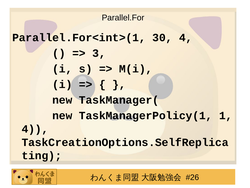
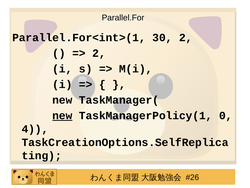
30 4: 4 -> 2 (186, 37)
3: 3 -> 2 (99, 53)
new underline: none -> present (62, 115)
1: 1 -> 0 (226, 115)
